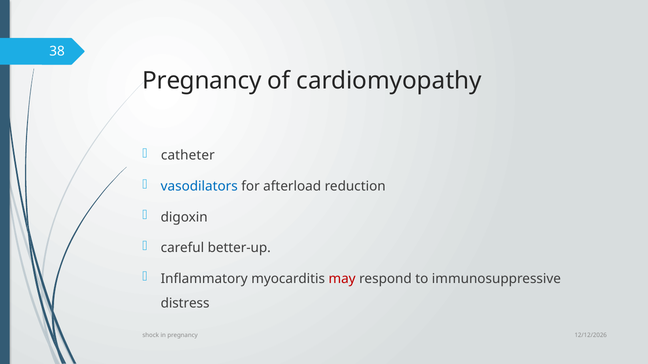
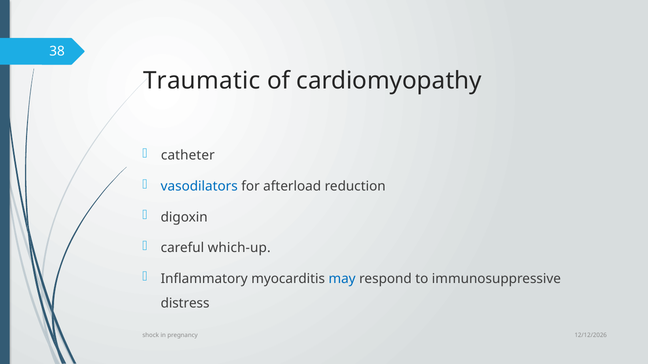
Pregnancy: Pregnancy -> Traumatic (202, 81)
better-up: better-up -> which-up (239, 248)
may colour: red -> blue (342, 279)
